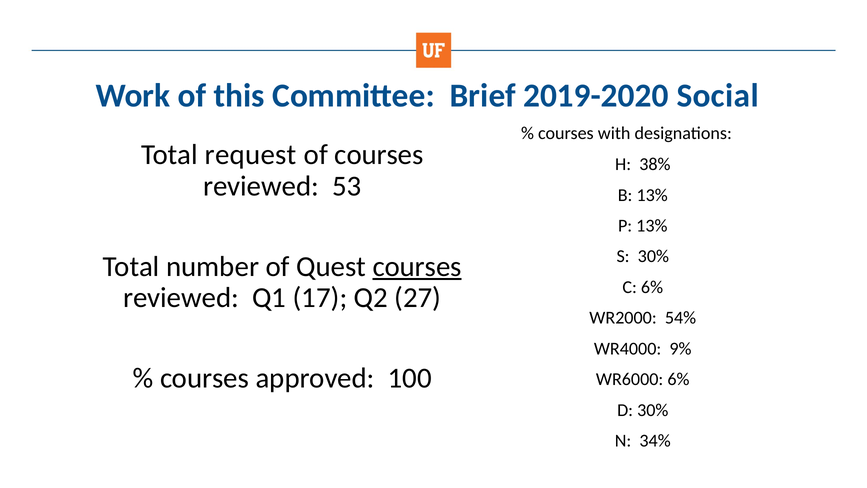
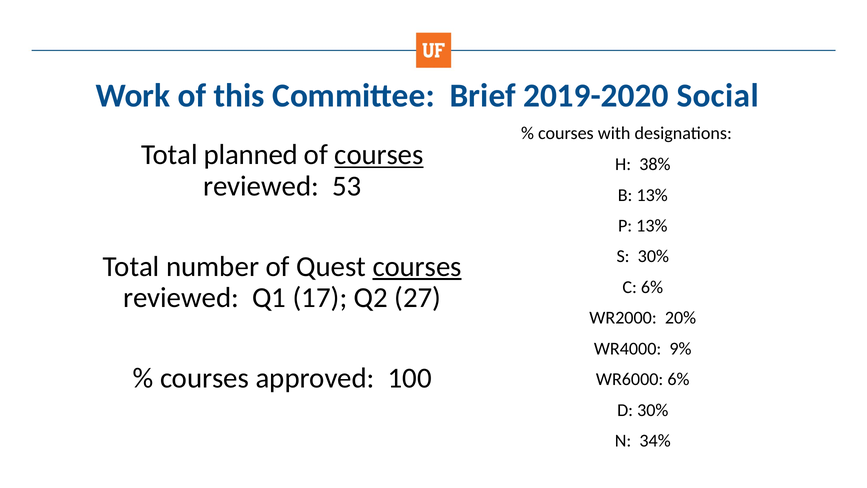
request: request -> planned (251, 155)
courses underline: none -> present (379, 155)
54%: 54% -> 20% (681, 318)
